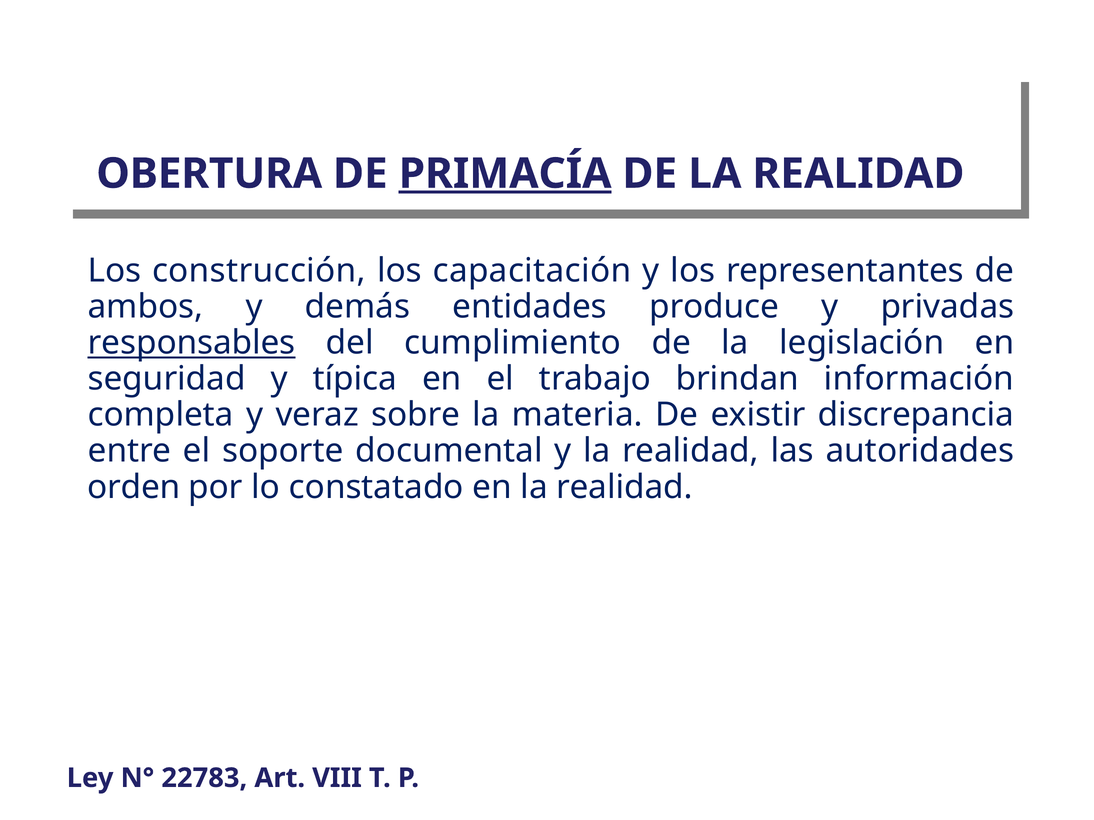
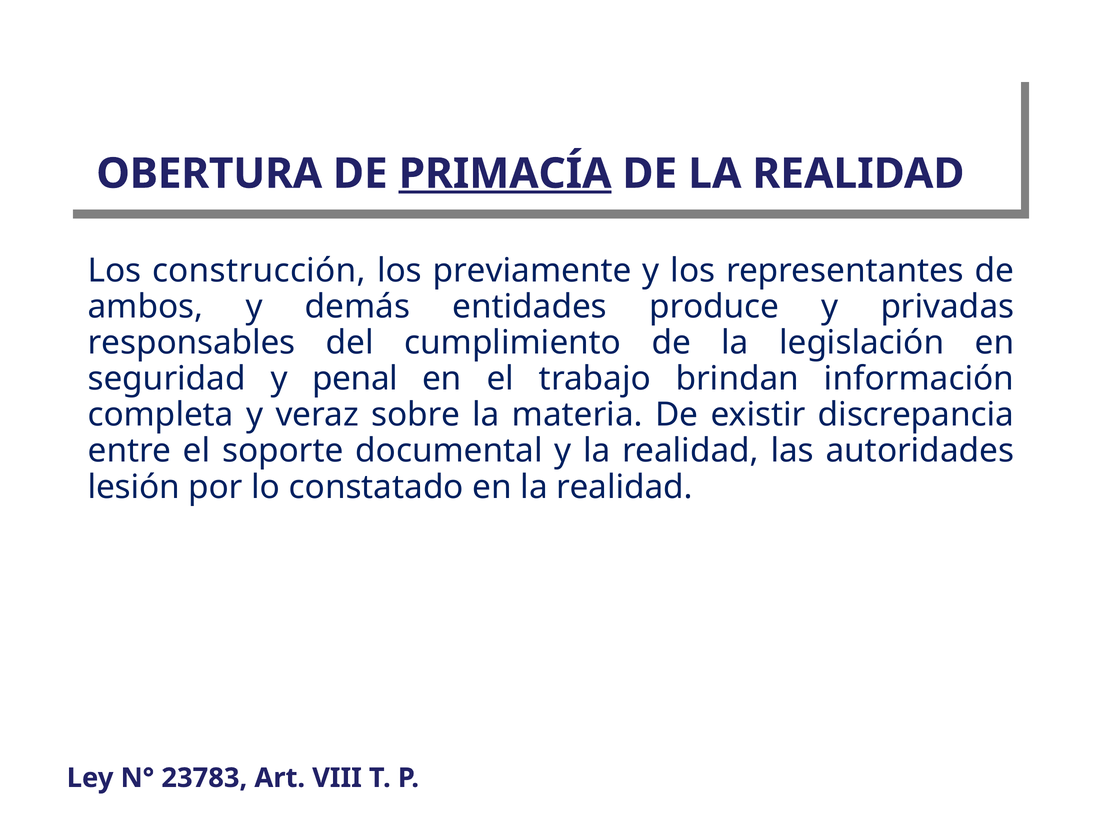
capacitación: capacitación -> previamente (532, 271)
responsables underline: present -> none (192, 343)
típica: típica -> penal (355, 379)
orden: orden -> lesión (134, 487)
22783: 22783 -> 23783 (204, 778)
